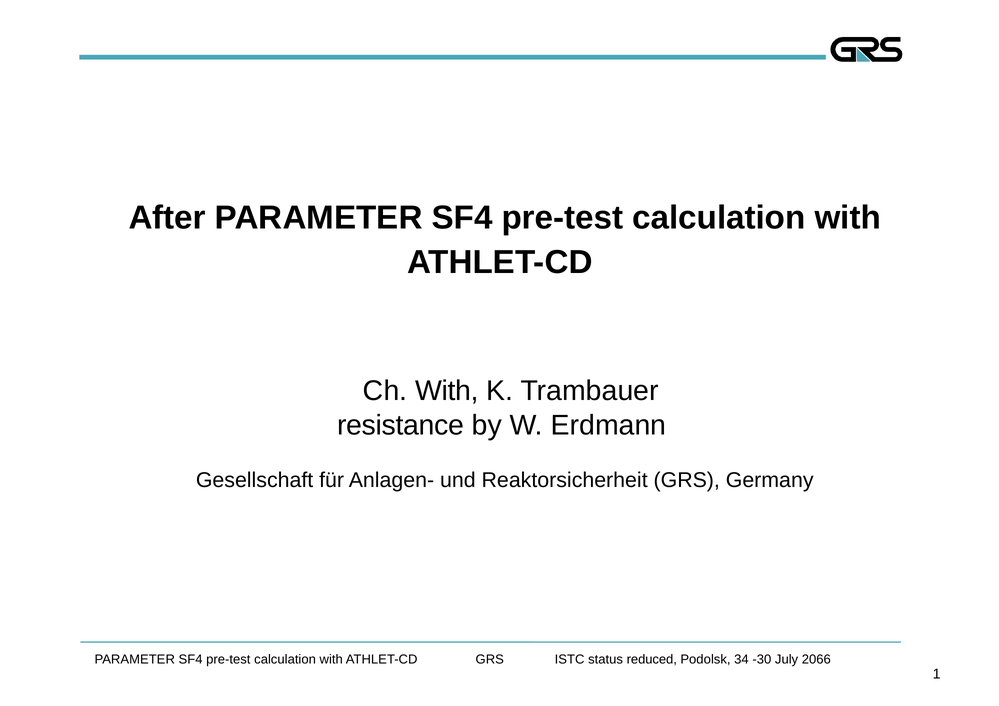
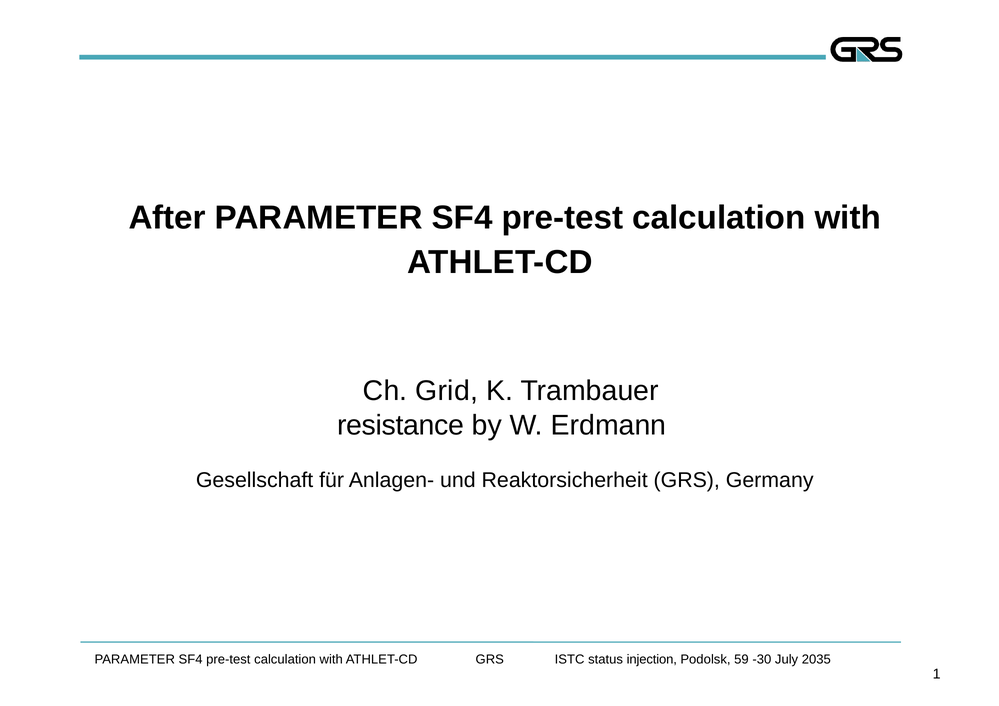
Ch With: With -> Grid (447, 391)
reduced: reduced -> injection (652, 660)
34: 34 -> 59 (741, 660)
2066: 2066 -> 2035 (816, 660)
